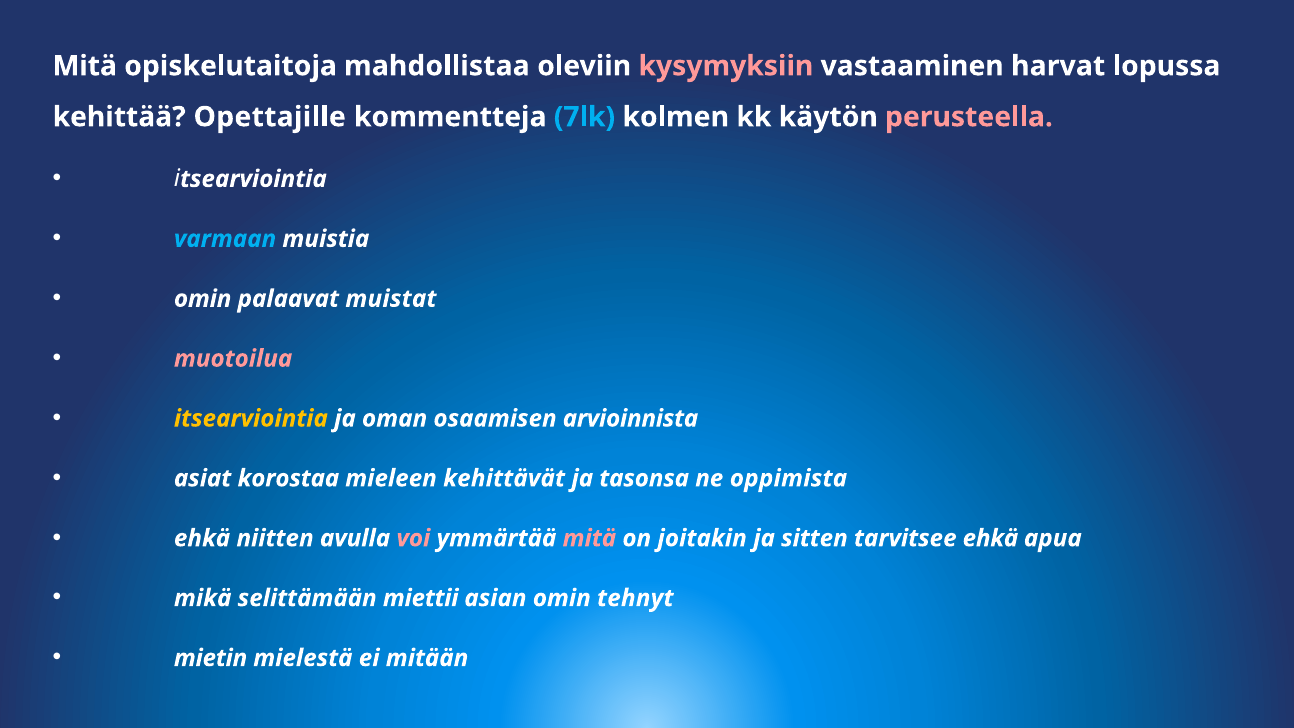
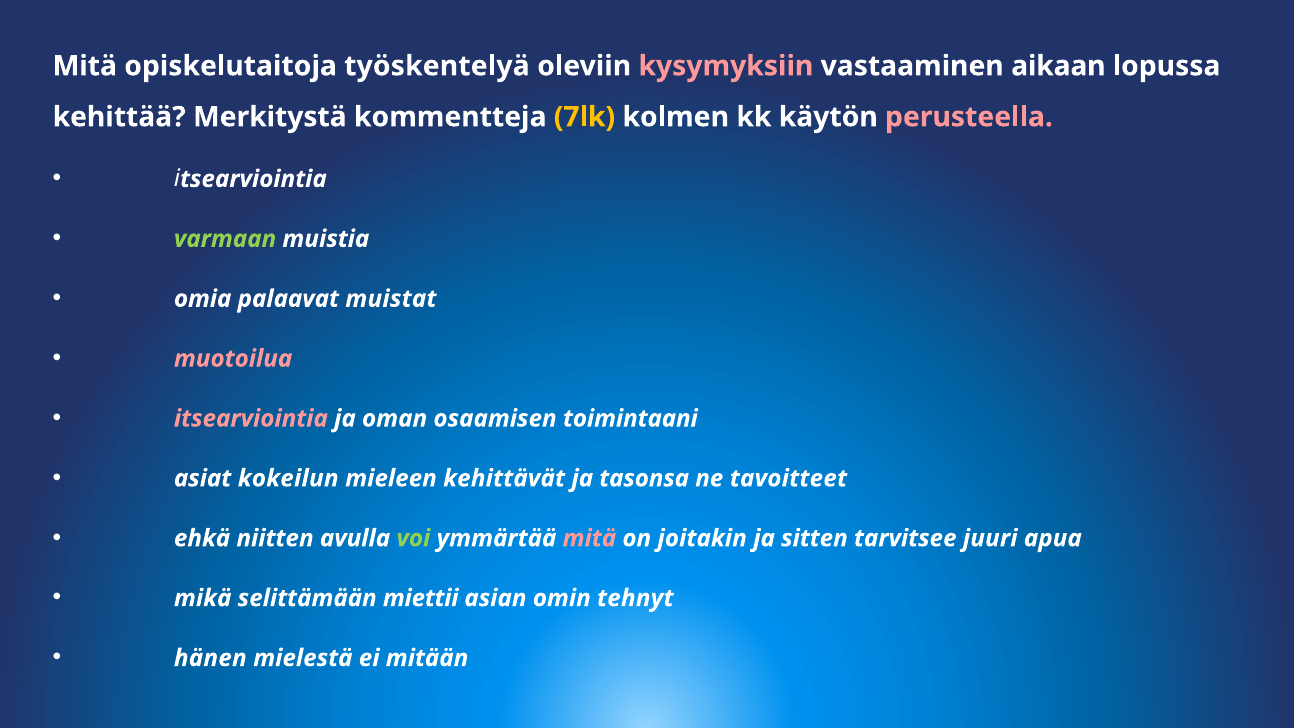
mahdollistaa: mahdollistaa -> työskentelyä (437, 66)
harvat: harvat -> aikaan (1058, 66)
Opettajille: Opettajille -> Merkitystä (270, 117)
7lk colour: light blue -> yellow (584, 117)
varmaan colour: light blue -> light green (225, 239)
omin: omin -> omia (203, 299)
itsearviointia colour: yellow -> pink (251, 418)
arvioinnista: arvioinnista -> toimintaani (630, 418)
korostaa: korostaa -> kokeilun (288, 478)
oppimista: oppimista -> tavoitteet (788, 478)
voi colour: pink -> light green (413, 538)
tarvitsee ehkä: ehkä -> juuri (990, 538)
mietin: mietin -> hänen (210, 658)
